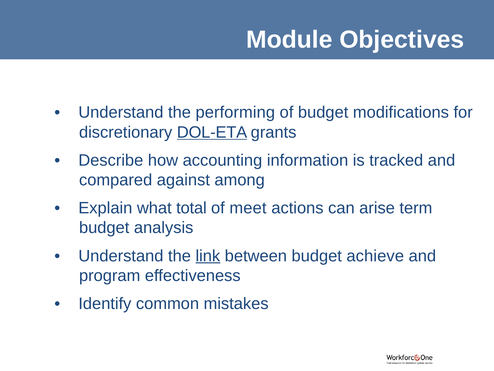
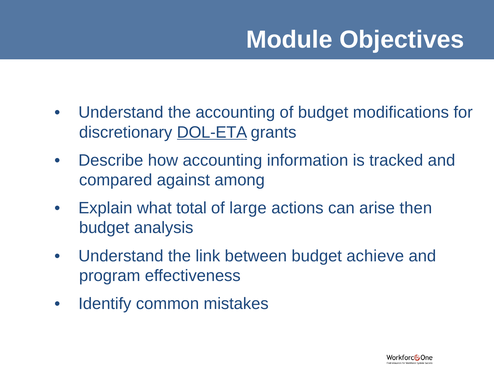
the performing: performing -> accounting (235, 112)
meet: meet -> large (248, 208)
term: term -> then (416, 208)
link underline: present -> none (208, 256)
